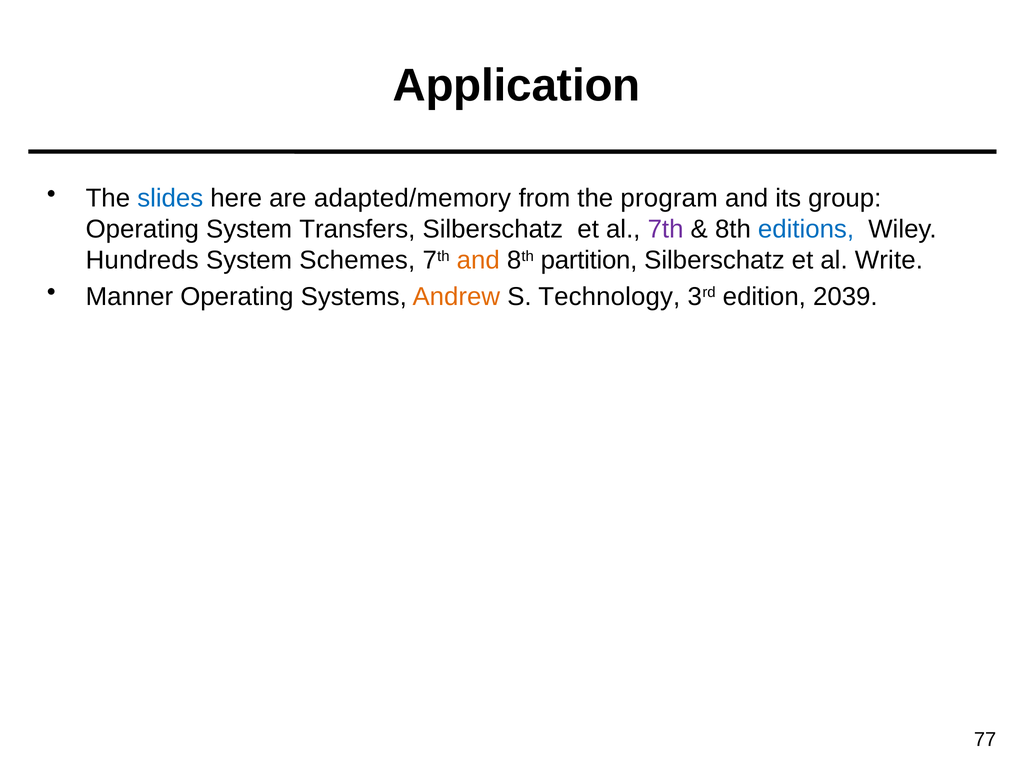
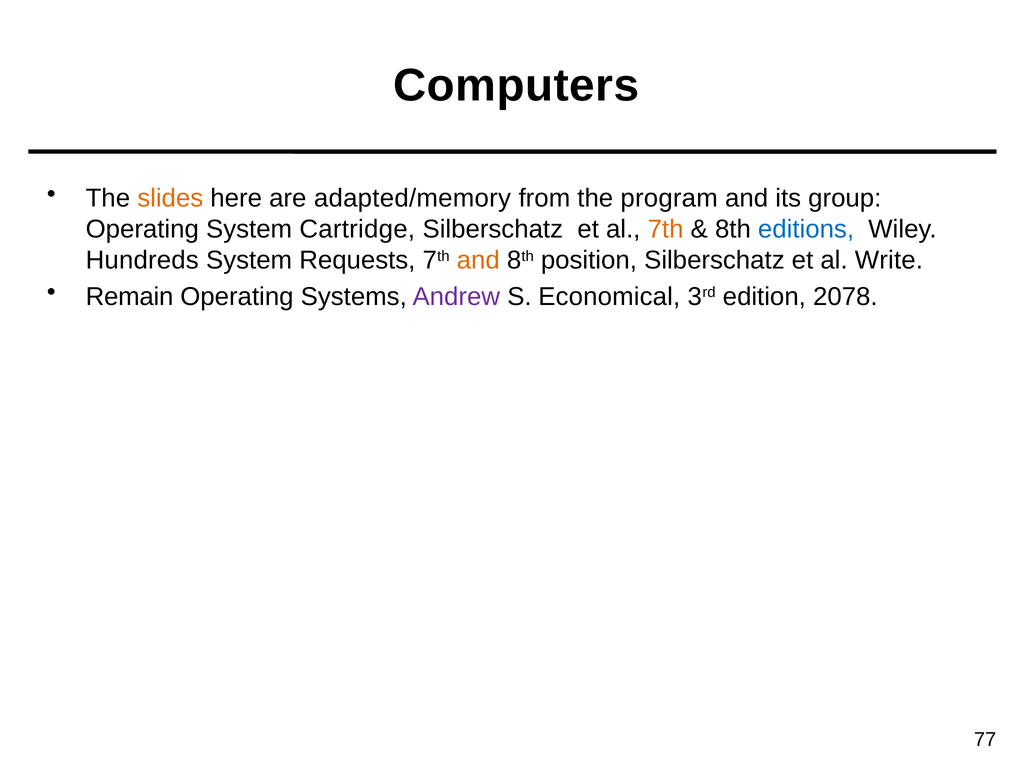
Application: Application -> Computers (516, 86)
slides colour: blue -> orange (170, 198)
Transfers: Transfers -> Cartridge (357, 229)
7th colour: purple -> orange (666, 229)
Schemes: Schemes -> Requests (357, 260)
partition: partition -> position (589, 260)
Manner: Manner -> Remain (130, 297)
Andrew colour: orange -> purple (456, 297)
Technology: Technology -> Economical (609, 297)
2039: 2039 -> 2078 (845, 297)
